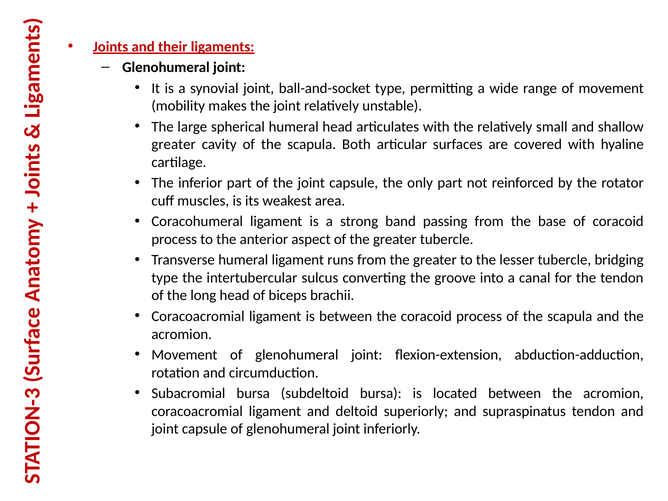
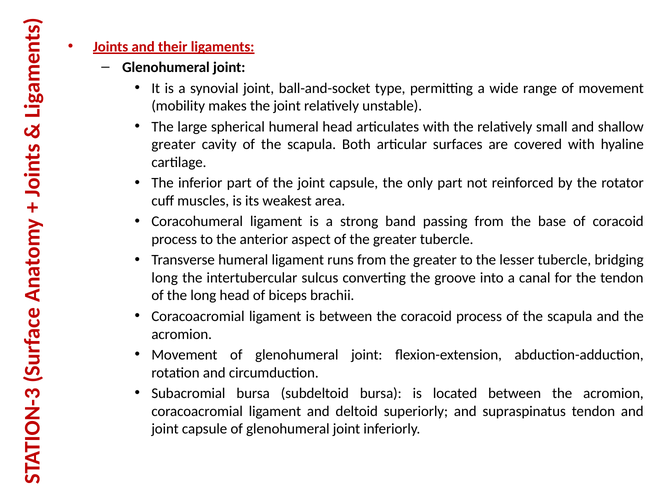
type: type -> long (165, 278)
